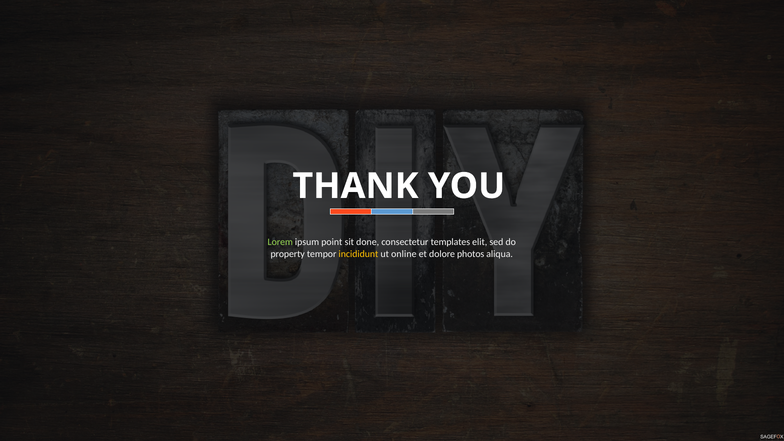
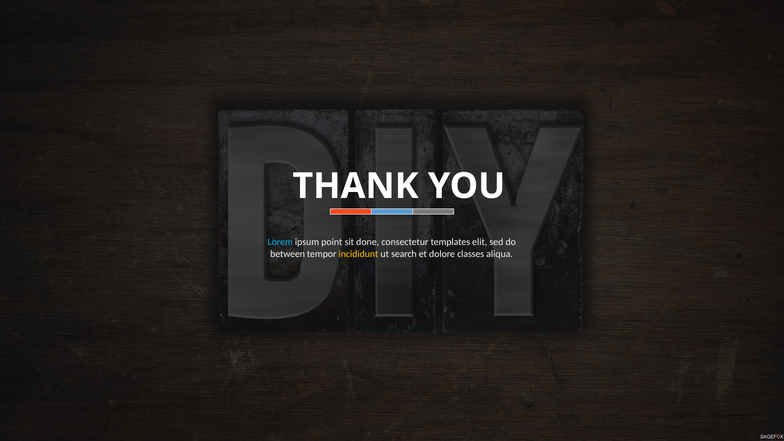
Lorem colour: light green -> light blue (280, 242)
property: property -> between (288, 254)
online: online -> search (404, 254)
photos: photos -> classes (471, 254)
